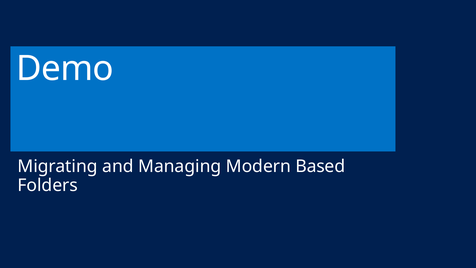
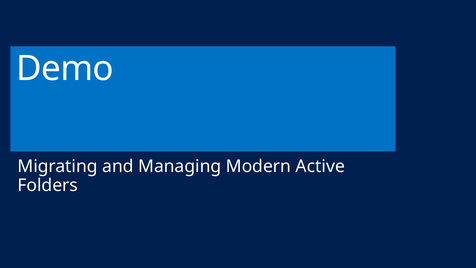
Based: Based -> Active (320, 166)
